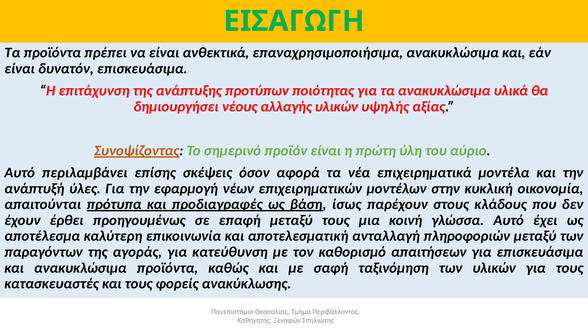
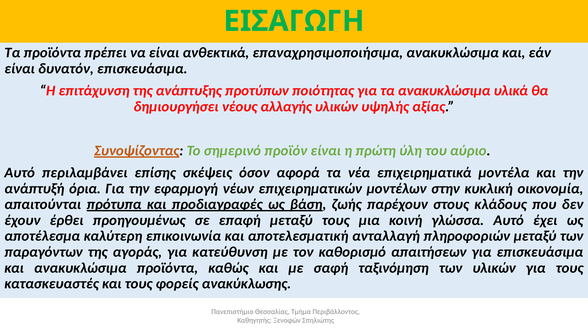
ύλες: ύλες -> όρια (85, 188)
ίσως: ίσως -> ζωής (347, 204)
